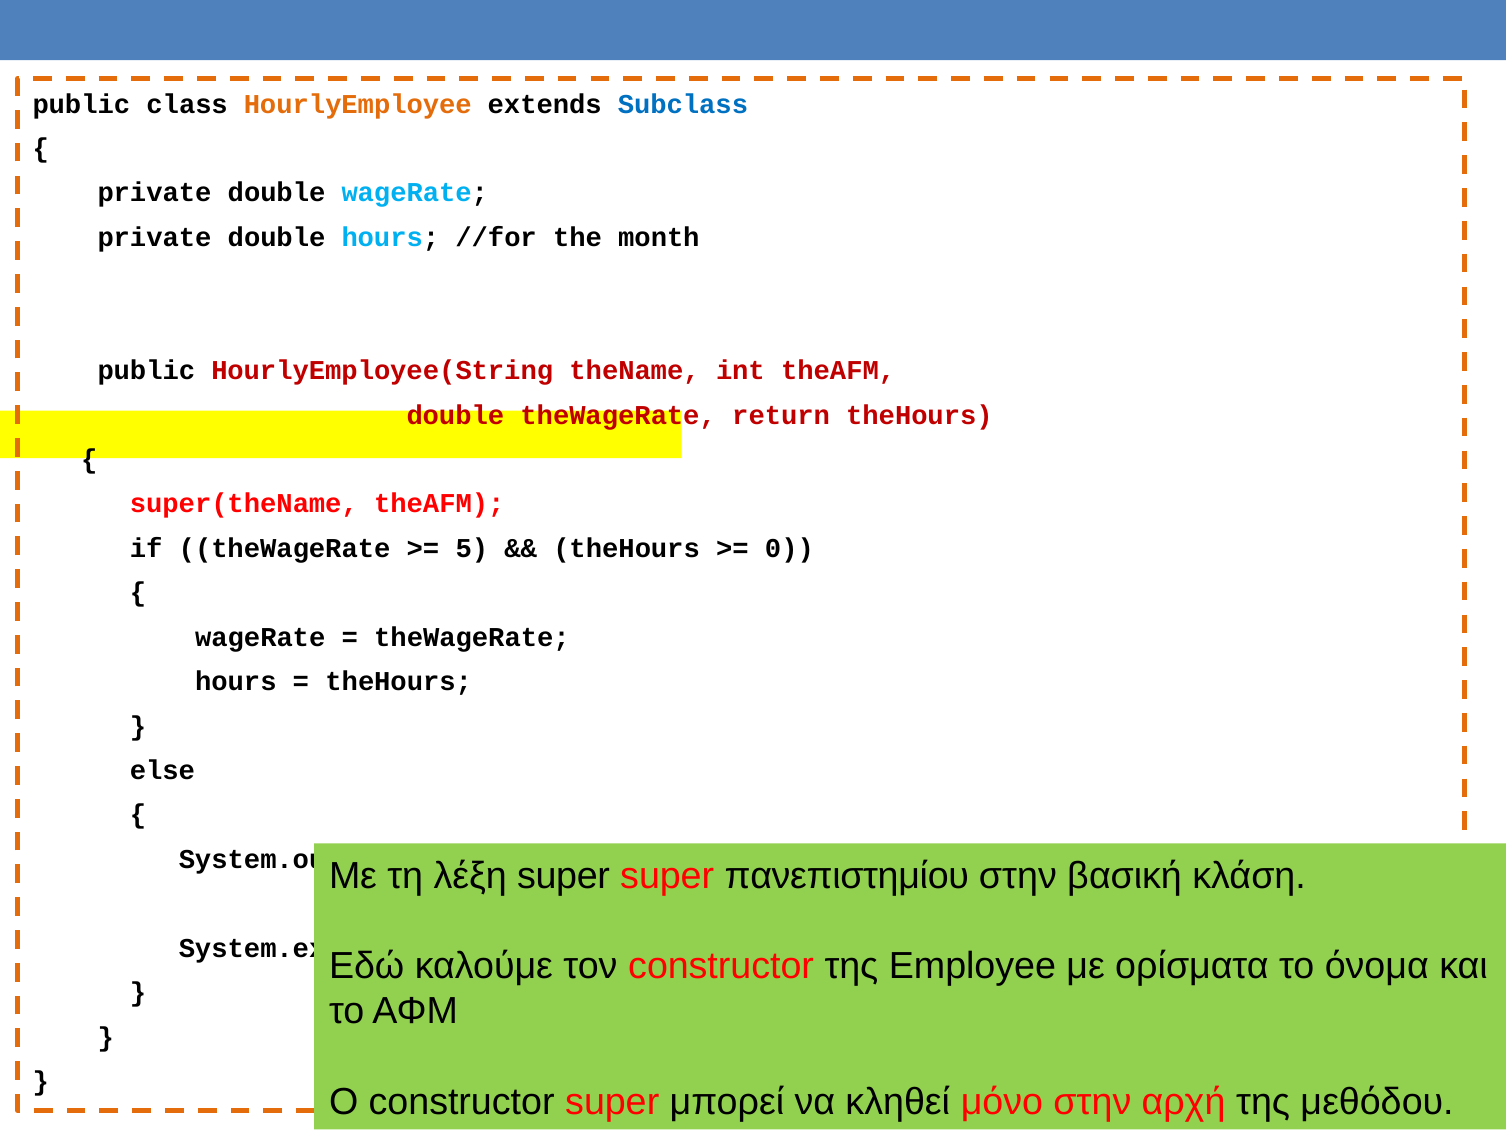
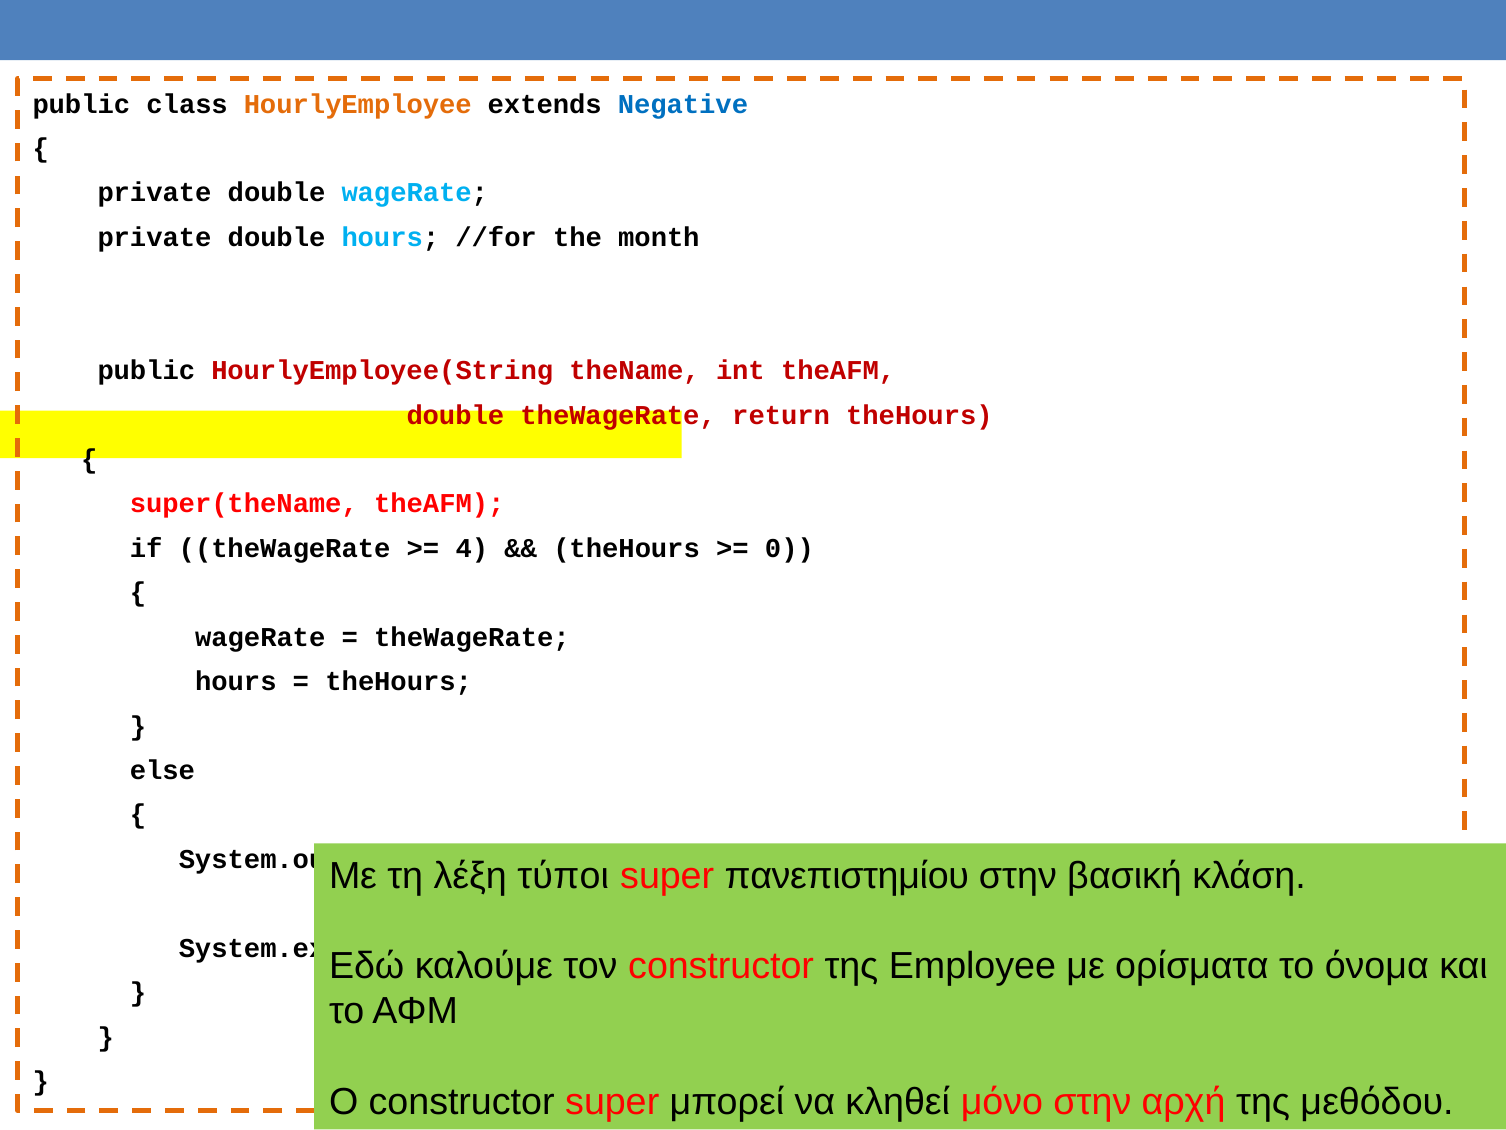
Subclass: Subclass -> Negative (683, 104)
5: 5 -> 4 (472, 548)
super: super -> τύποι (563, 876)
